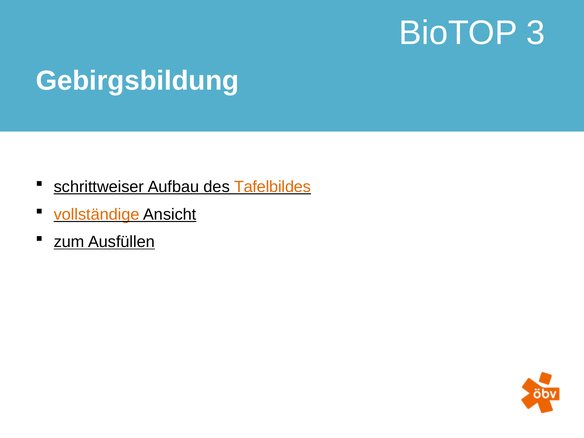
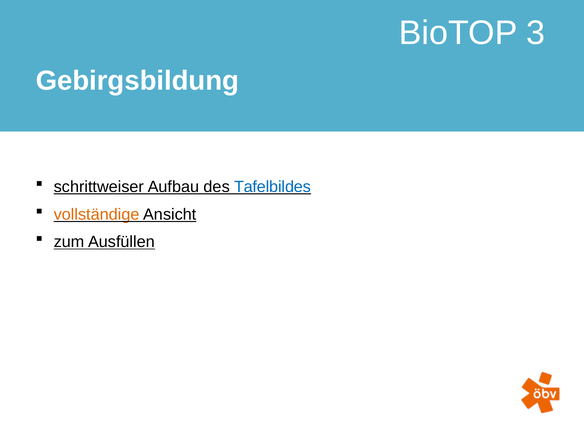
Tafelbildes colour: orange -> blue (272, 187)
